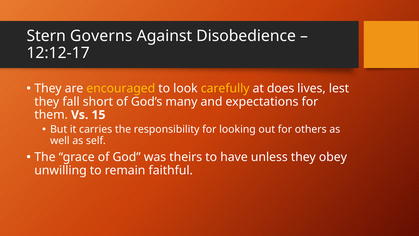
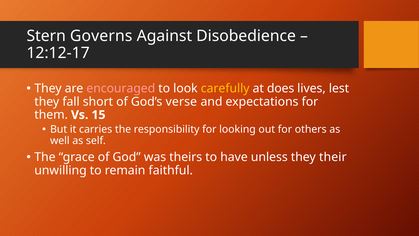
encouraged colour: yellow -> pink (121, 88)
many: many -> verse (181, 102)
obey: obey -> their (333, 157)
